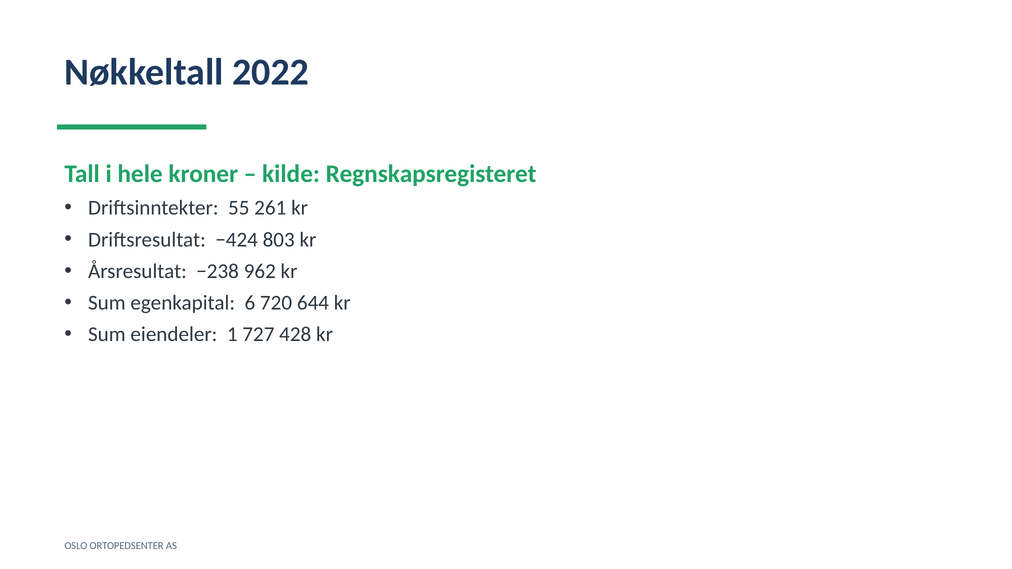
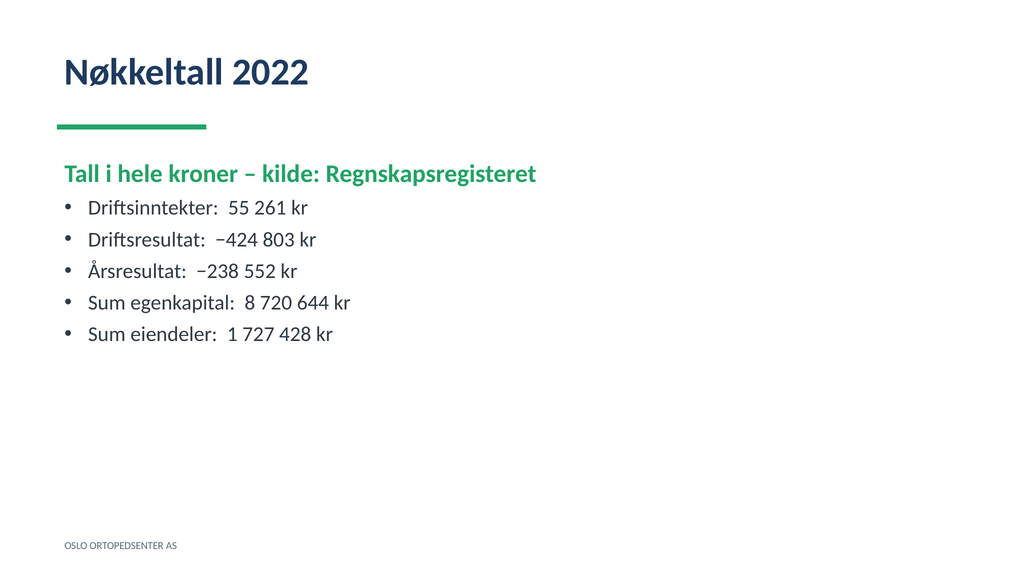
962: 962 -> 552 (260, 271)
6: 6 -> 8 (250, 303)
